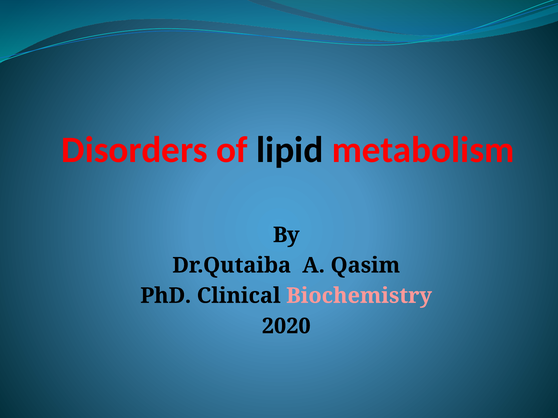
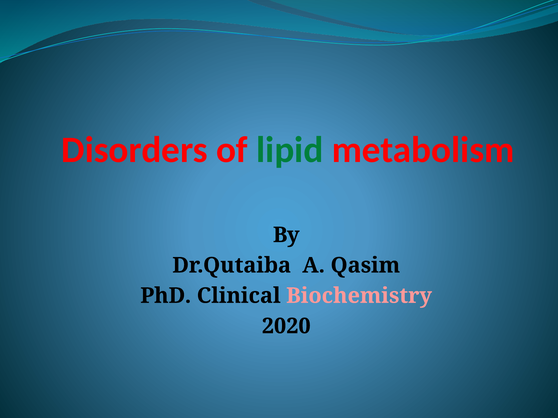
lipid colour: black -> green (290, 150)
